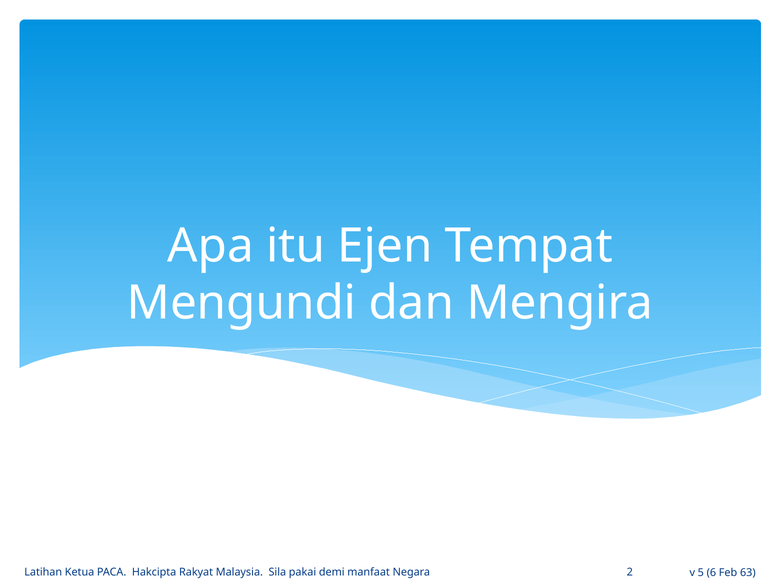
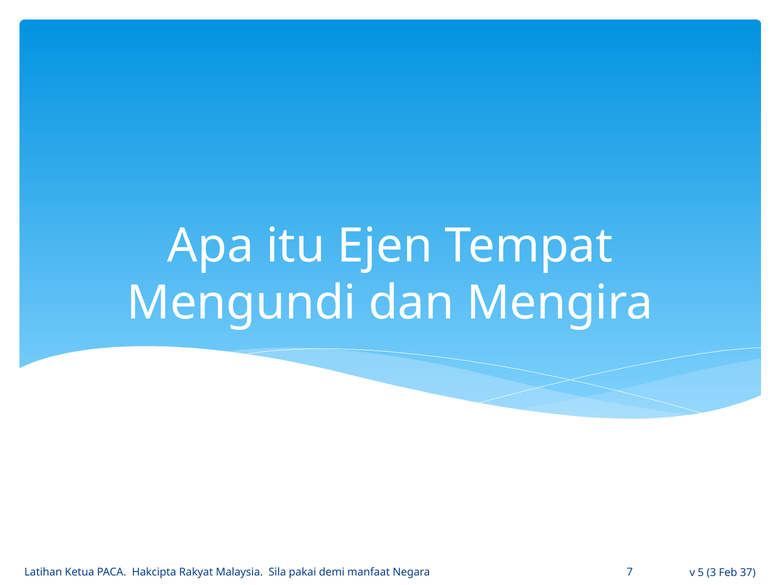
2: 2 -> 7 (630, 572)
6: 6 -> 3 (711, 573)
63: 63 -> 37 (748, 573)
